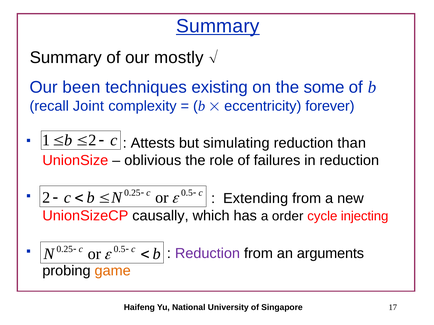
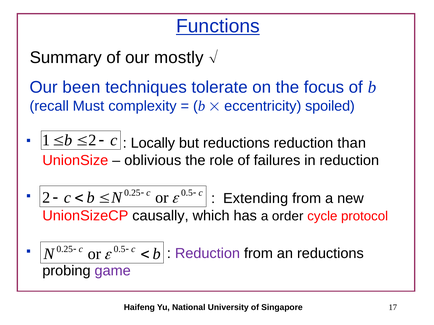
Summary: Summary -> Functions (218, 26)
existing: existing -> tolerate (220, 87)
some: some -> focus (324, 87)
Joint: Joint -> Must (88, 106)
forever: forever -> spoiled (330, 106)
Attests: Attests -> Locally (153, 143)
but simulating: simulating -> reductions (236, 143)
injecting: injecting -> protocol (365, 216)
an arguments: arguments -> reductions (330, 254)
game colour: orange -> purple (113, 271)
